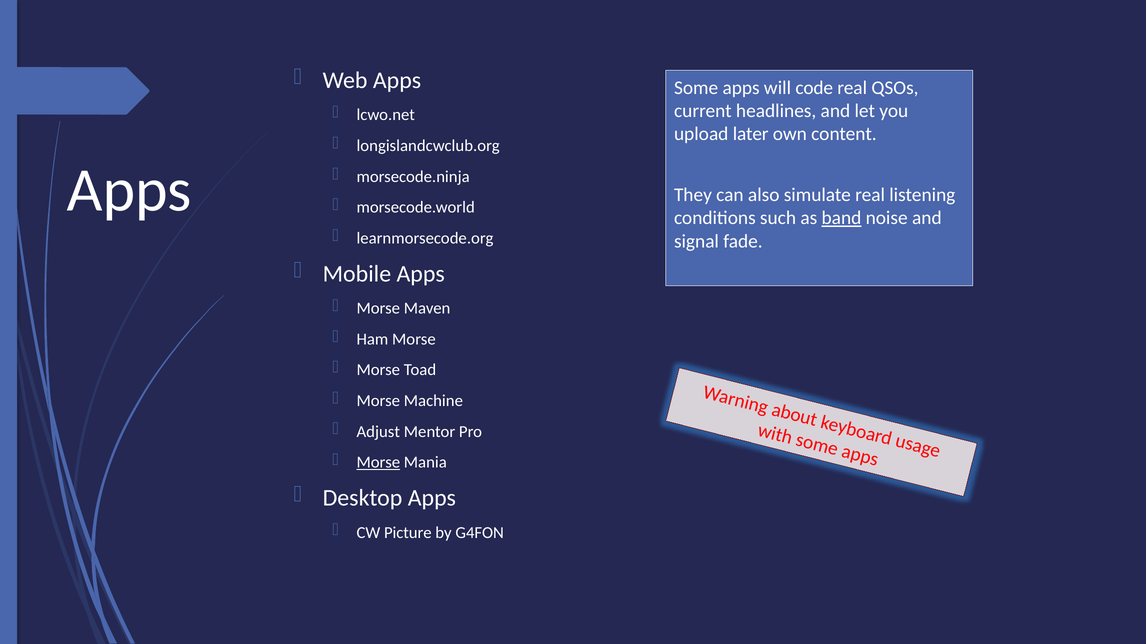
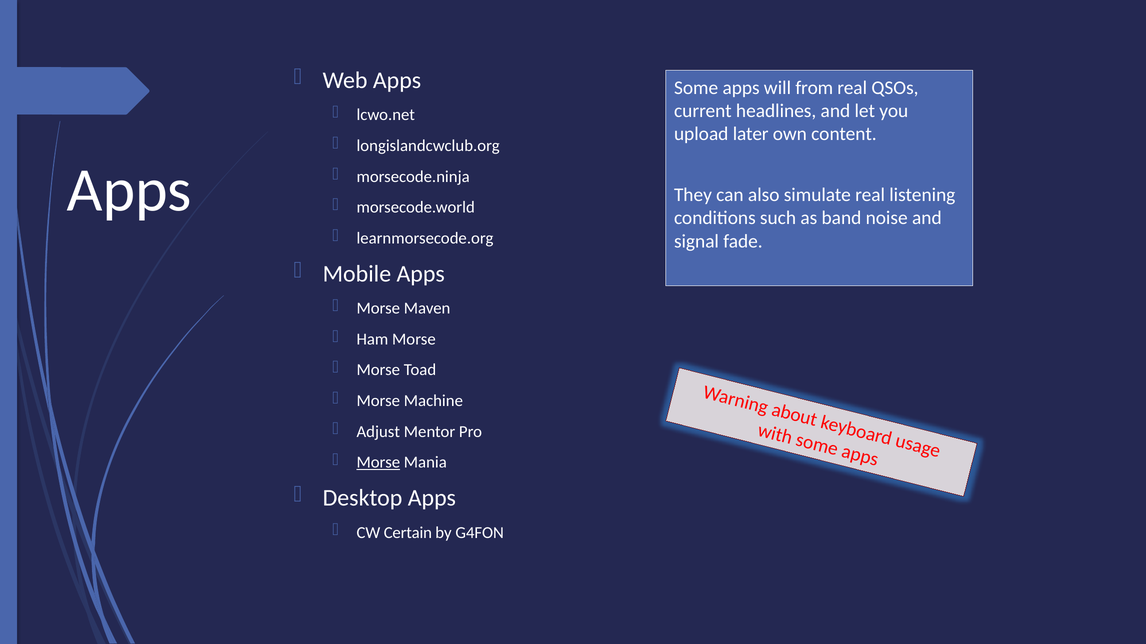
code: code -> from (814, 88)
band underline: present -> none (841, 218)
Picture: Picture -> Certain (408, 533)
